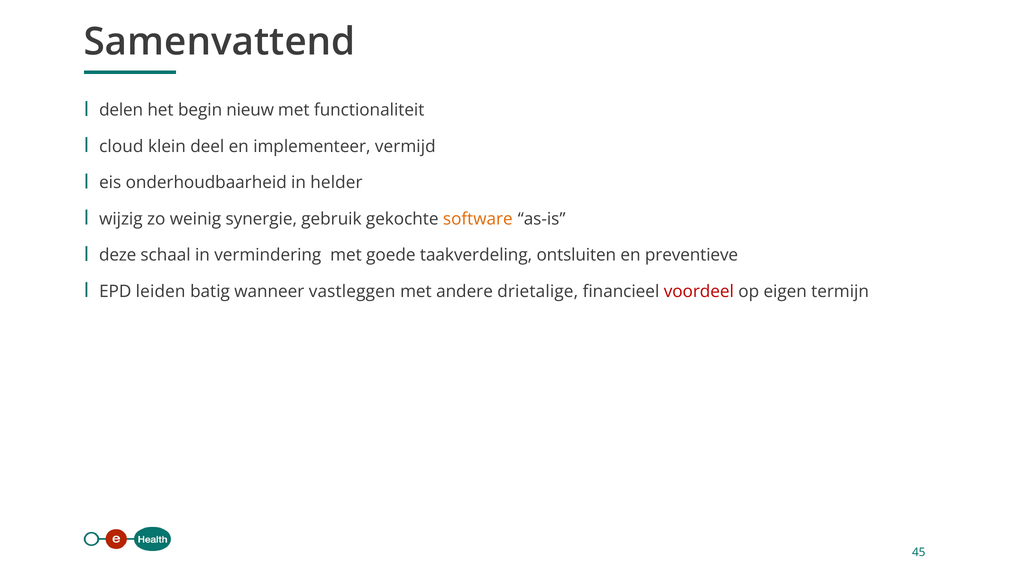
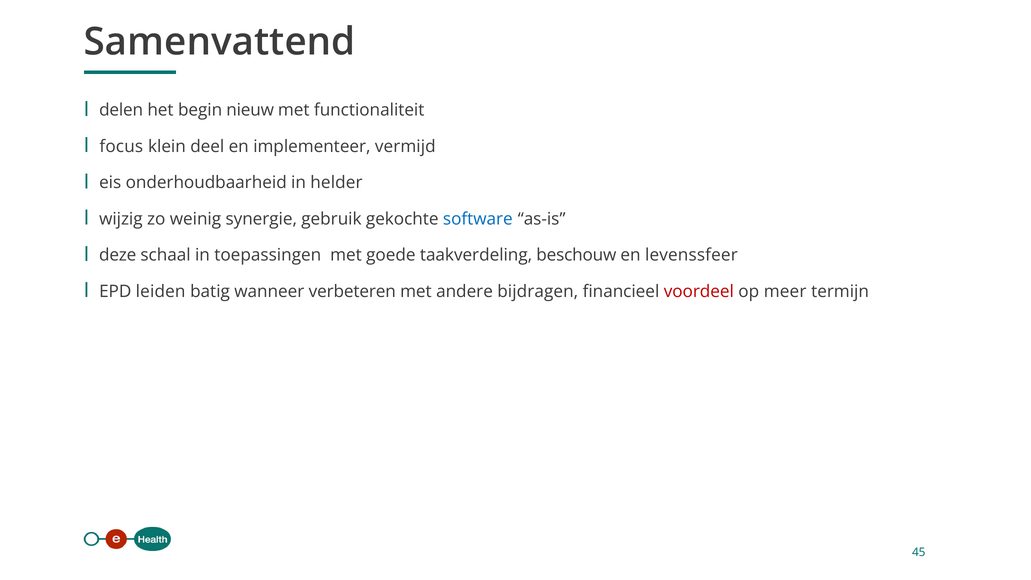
cloud: cloud -> focus (121, 146)
software colour: orange -> blue (478, 219)
vermindering: vermindering -> toepassingen (268, 255)
ontsluiten: ontsluiten -> beschouw (576, 255)
preventieve: preventieve -> levenssfeer (691, 255)
vastleggen: vastleggen -> verbeteren (352, 291)
drietalige: drietalige -> bijdragen (538, 291)
eigen: eigen -> meer (785, 291)
